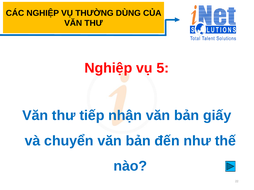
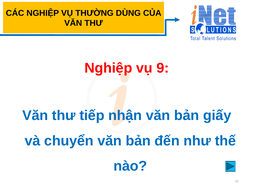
5: 5 -> 9 (163, 68)
